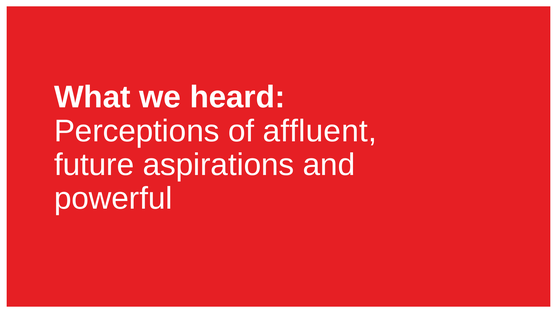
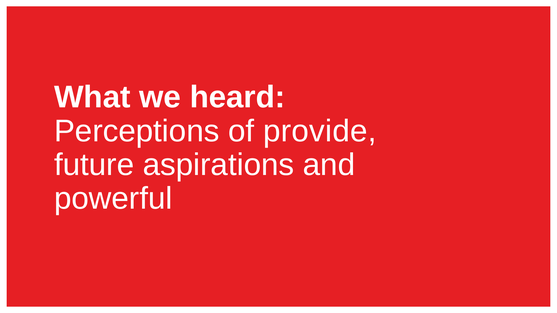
affluent: affluent -> provide (320, 131)
